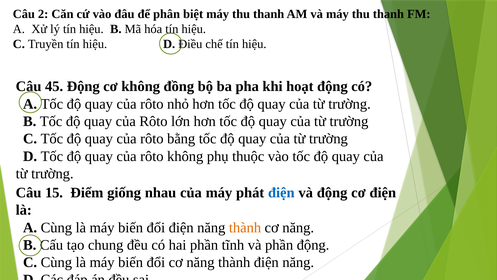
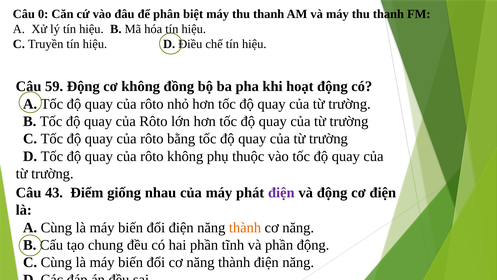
2: 2 -> 0 (43, 14)
45: 45 -> 59 (54, 86)
15: 15 -> 43 (54, 192)
điện colour: blue -> purple (281, 192)
